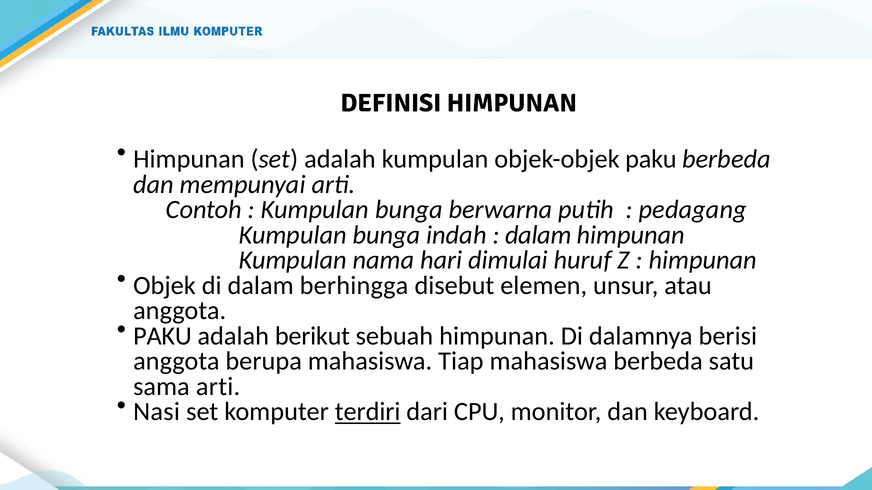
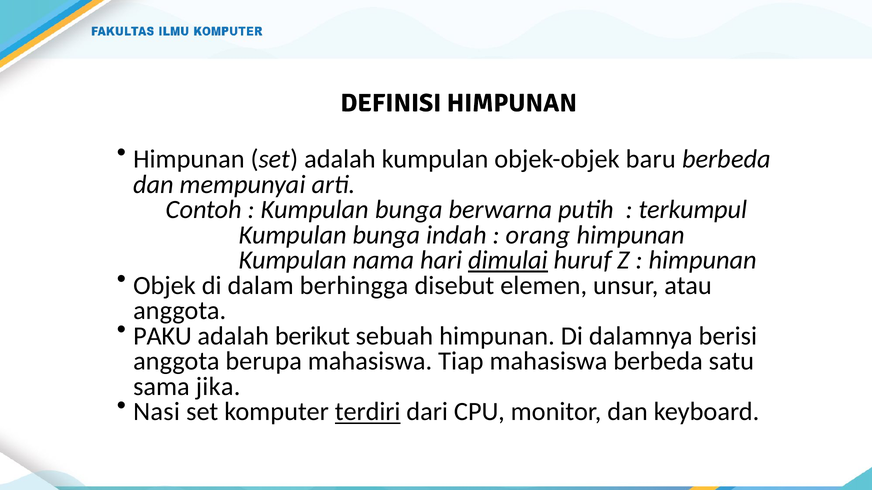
objek-objek paku: paku -> baru (651, 159)
pedagang: pedagang -> terkumpul (693, 210)
dalam: dalam -> orang (538, 235)
dimulai underline: none -> present (508, 260)
sama arti: arti -> jika (218, 387)
